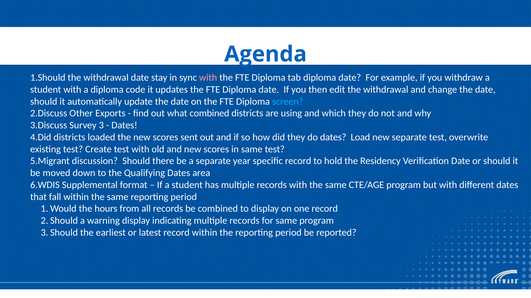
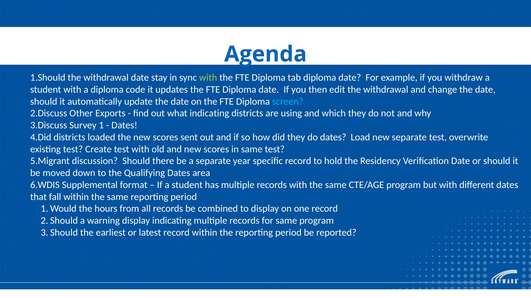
with colour: pink -> light green (208, 78)
what combined: combined -> indicating (209, 114)
3: 3 -> 1 (101, 126)
